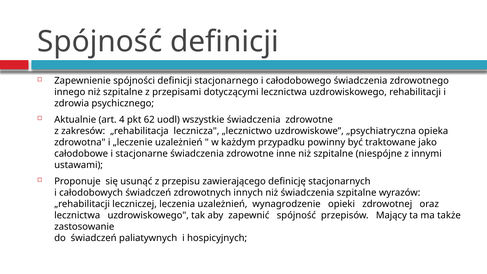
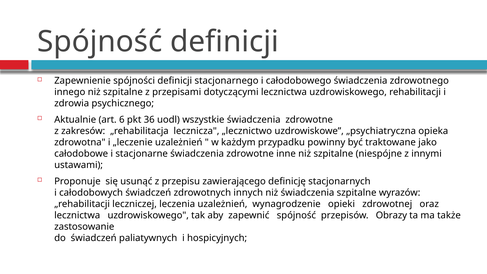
4: 4 -> 6 (122, 120)
62: 62 -> 36 (149, 120)
Mający: Mający -> Obrazy (391, 215)
